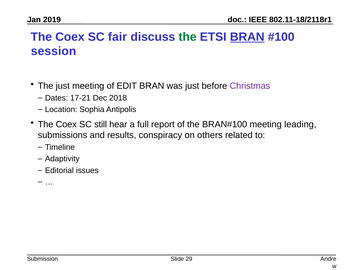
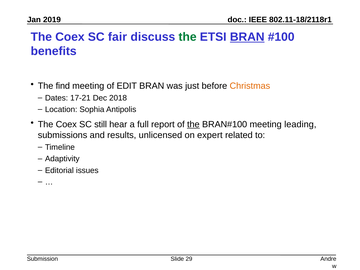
session: session -> benefits (54, 51)
The just: just -> find (63, 86)
Christmas colour: purple -> orange (250, 86)
the underline: none -> present (193, 124)
conspiracy: conspiracy -> unlicensed (160, 135)
others: others -> expert (210, 135)
